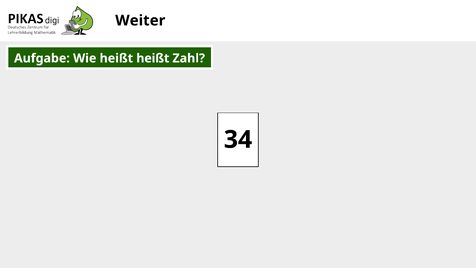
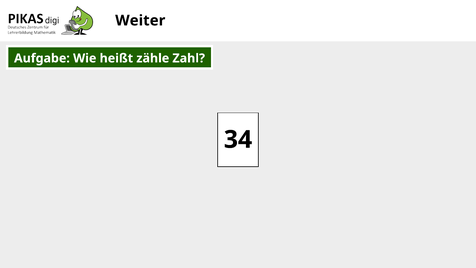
heißt heißt: heißt -> zähle (153, 58)
